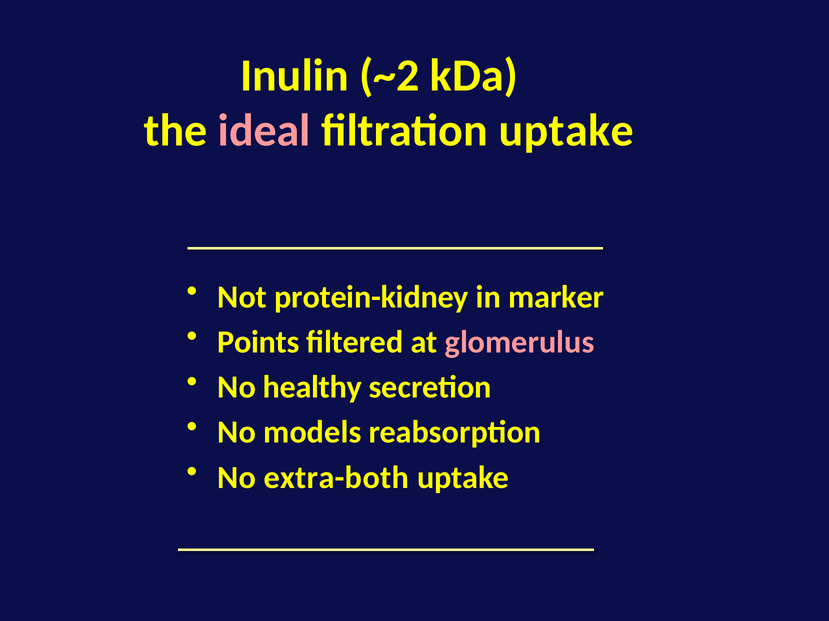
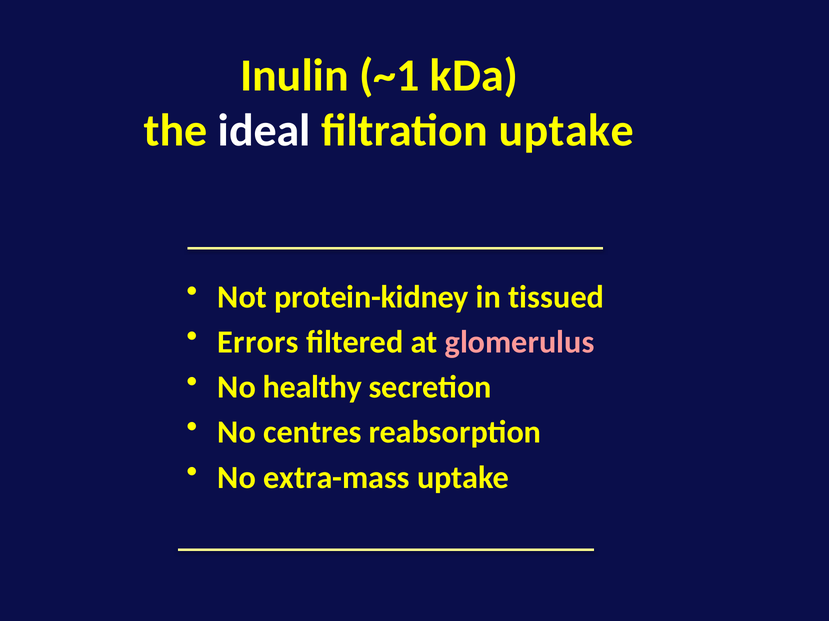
~2: ~2 -> ~1 (389, 76)
ideal colour: pink -> white (264, 131)
marker: marker -> tissued (556, 297)
Points: Points -> Errors (258, 343)
models: models -> centres (312, 433)
extra-both: extra-both -> extra-mass (337, 478)
